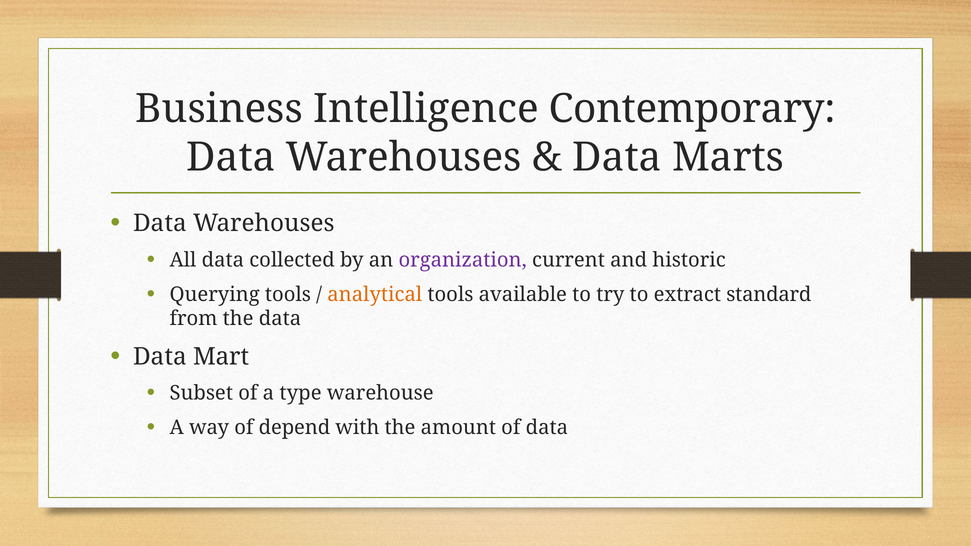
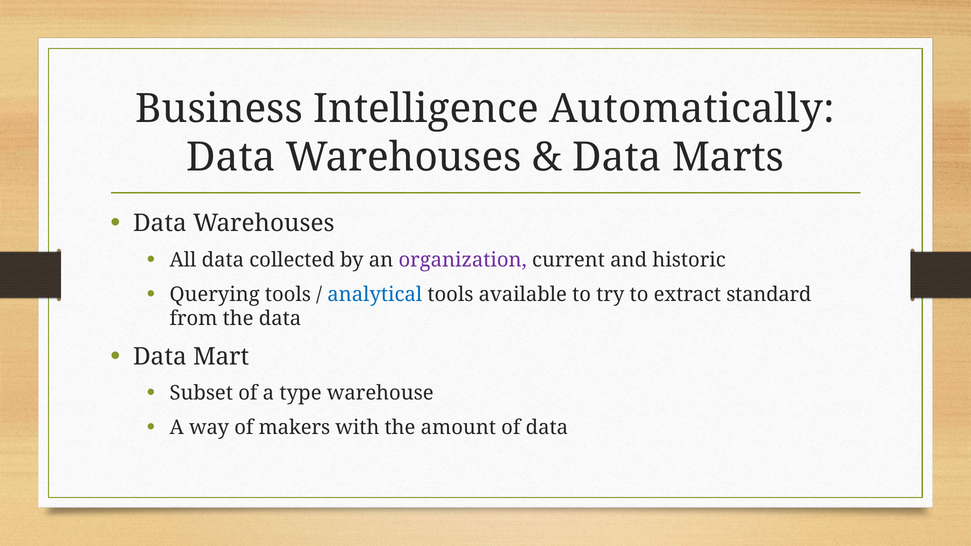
Contemporary: Contemporary -> Automatically (692, 109)
analytical colour: orange -> blue (375, 295)
depend: depend -> makers (294, 428)
